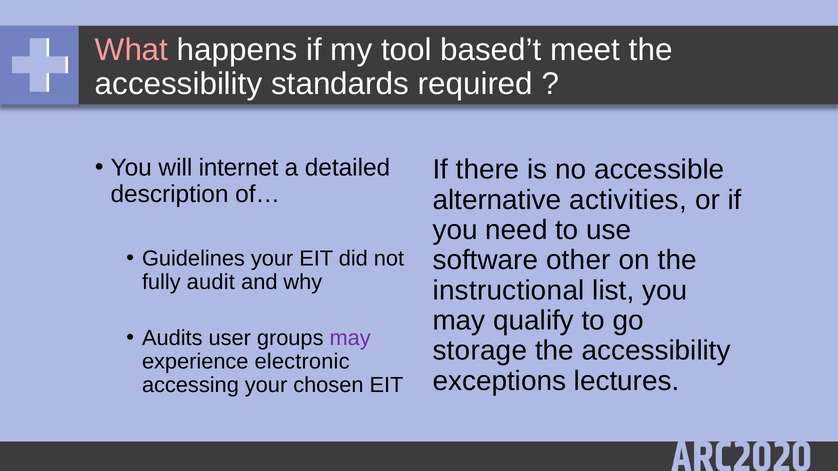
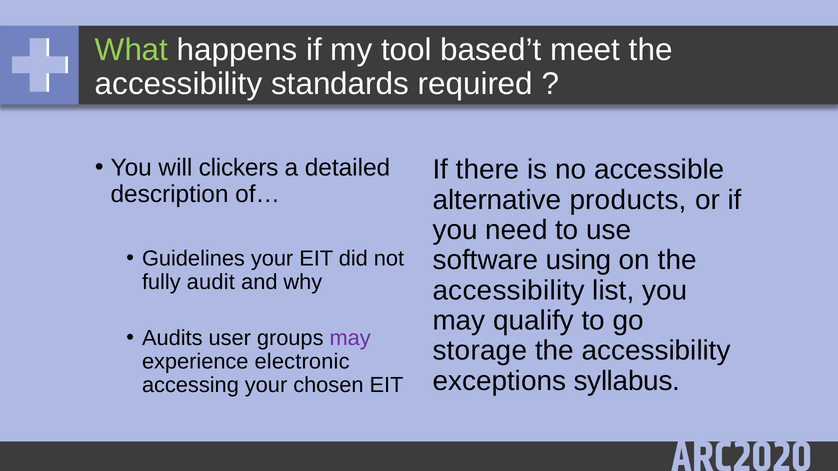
What colour: pink -> light green (132, 50)
internet: internet -> clickers (239, 168)
activities: activities -> products (628, 200)
other: other -> using (579, 260)
instructional: instructional -> accessibility (509, 291)
lectures: lectures -> syllabus (627, 381)
